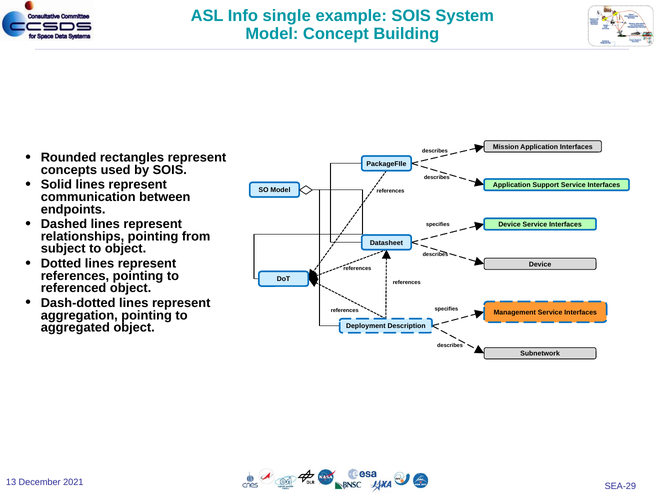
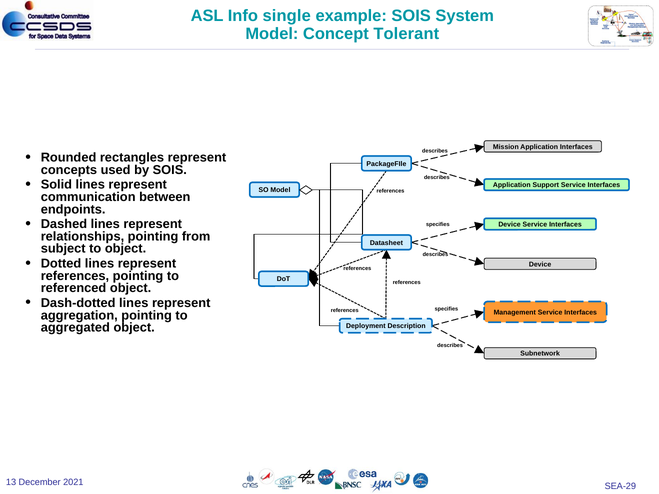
Building: Building -> Tolerant (406, 34)
